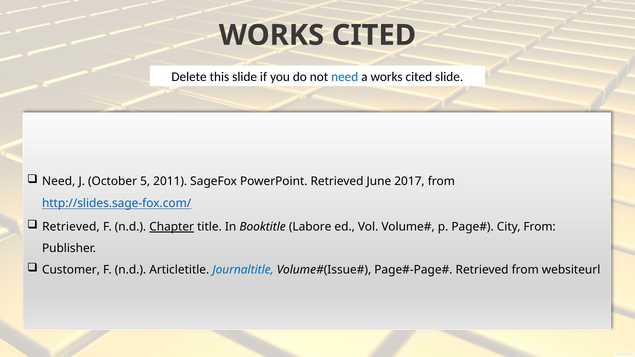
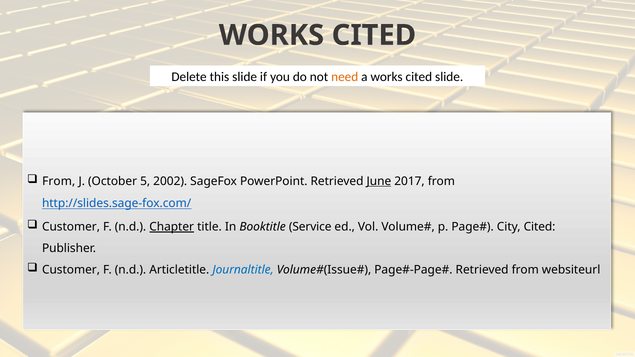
need colour: blue -> orange (345, 77)
Need: Need -> From (59, 181)
2011: 2011 -> 2002 (170, 181)
June underline: none -> present (379, 181)
Retrieved: Retrieved -> Customer (71, 227)
Labore: Labore -> Service (310, 227)
City From: From -> Cited (540, 227)
